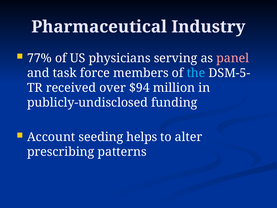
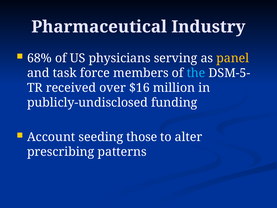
77%: 77% -> 68% (39, 58)
panel colour: pink -> yellow (233, 58)
$94: $94 -> $16 (139, 88)
helps: helps -> those (142, 137)
